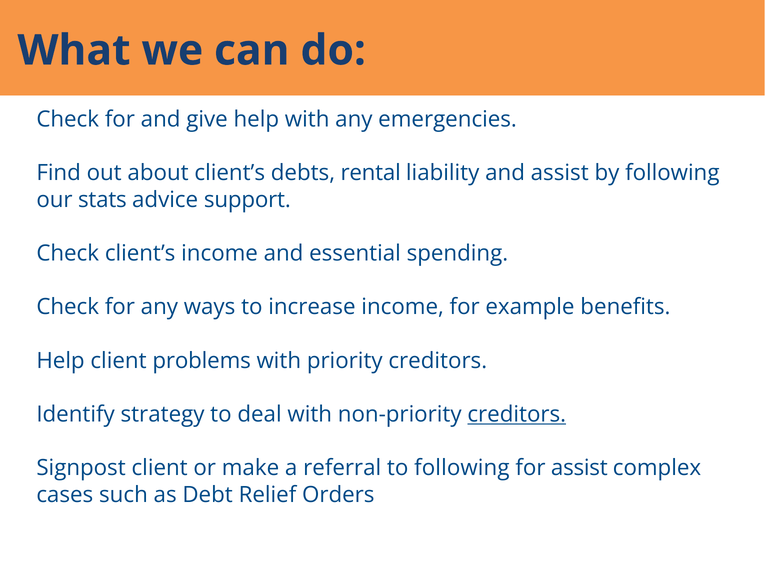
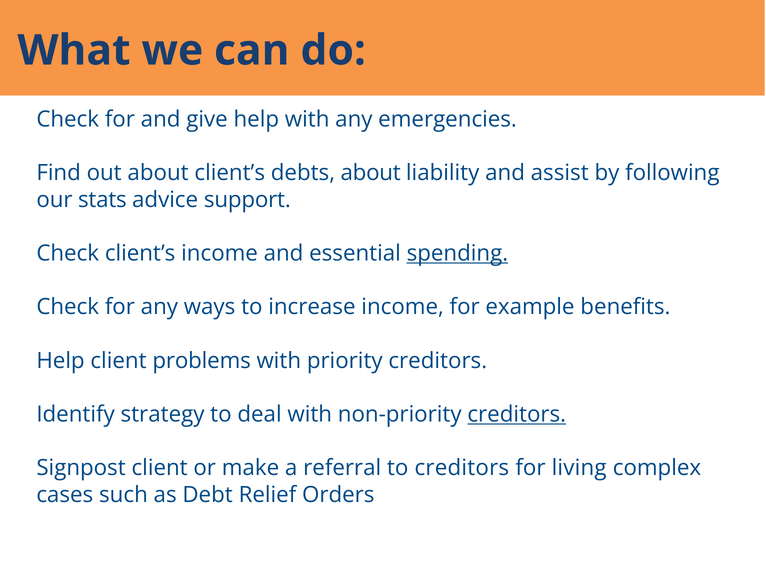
debts rental: rental -> about (371, 173)
spending underline: none -> present (457, 253)
to following: following -> creditors (462, 468)
for assist: assist -> living (579, 468)
